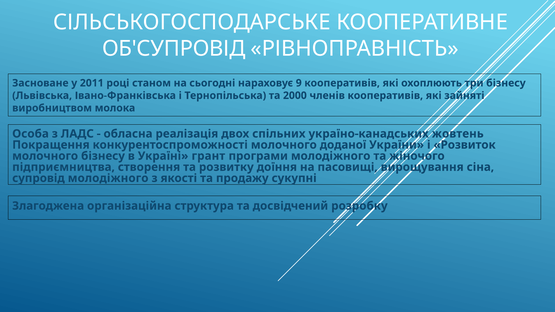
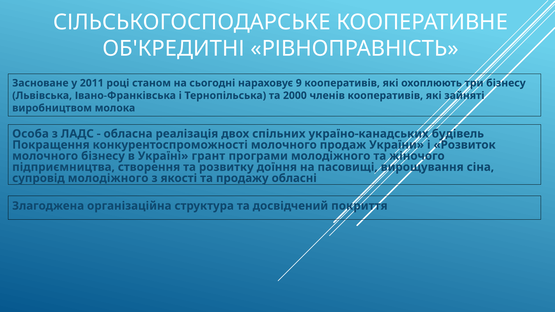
ОБ'СУПРОВІД: ОБ'СУПРОВІД -> ОБ'КРЕДИТНІ (174, 49)
жовтень: жовтень -> будівель (458, 134)
доданої: доданої -> продаж (343, 145)
сукупні: сукупні -> обласні (294, 178)
розробку: розробку -> покриття (359, 206)
